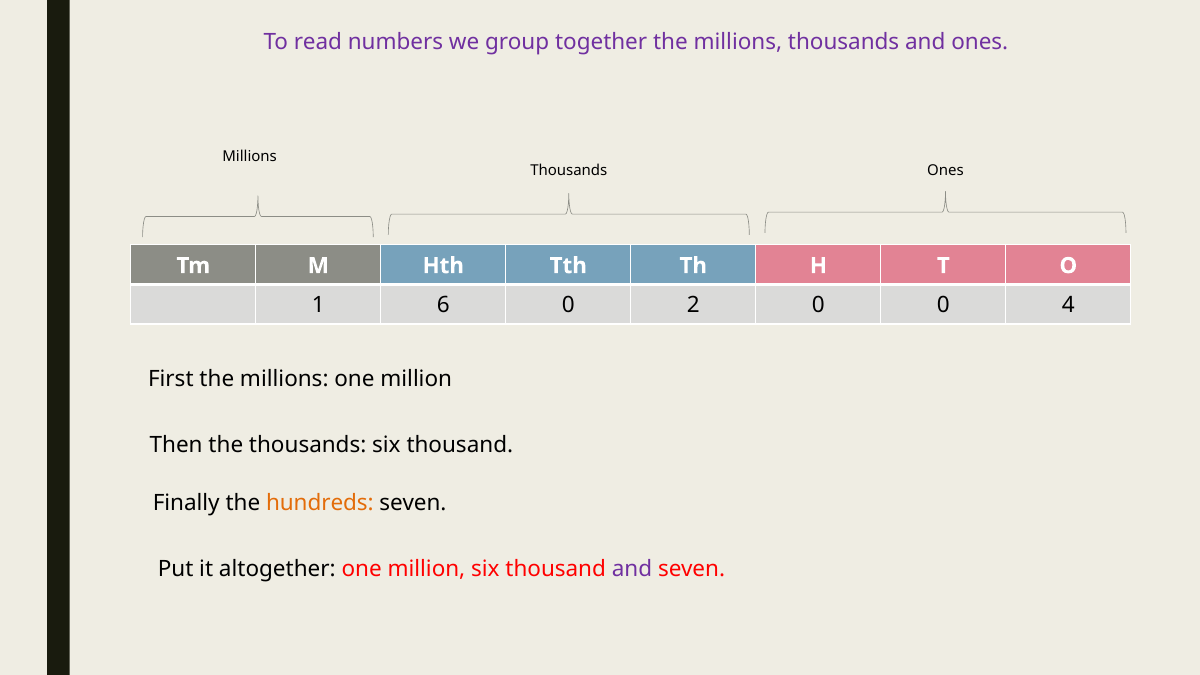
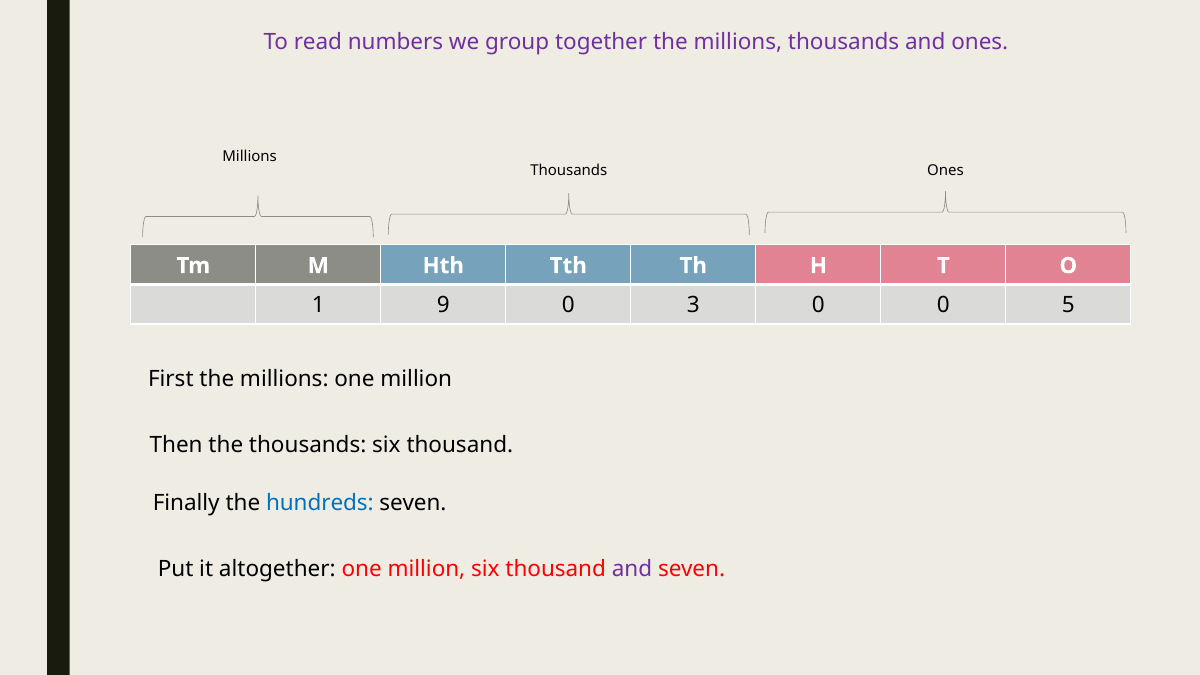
6: 6 -> 9 (443, 305)
2: 2 -> 3 (693, 305)
4: 4 -> 5 (1068, 305)
hundreds colour: orange -> blue (320, 503)
